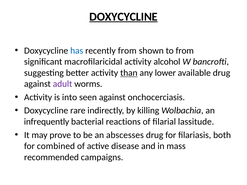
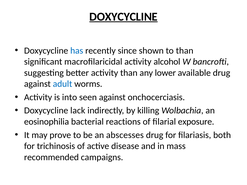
recently from: from -> since (127, 51)
to from: from -> than (185, 51)
than underline: present -> none (129, 73)
adult colour: purple -> blue (63, 84)
rare: rare -> lack (78, 111)
infrequently: infrequently -> eosinophilia (47, 122)
lassitude: lassitude -> exposure (196, 122)
combined: combined -> trichinosis (56, 146)
